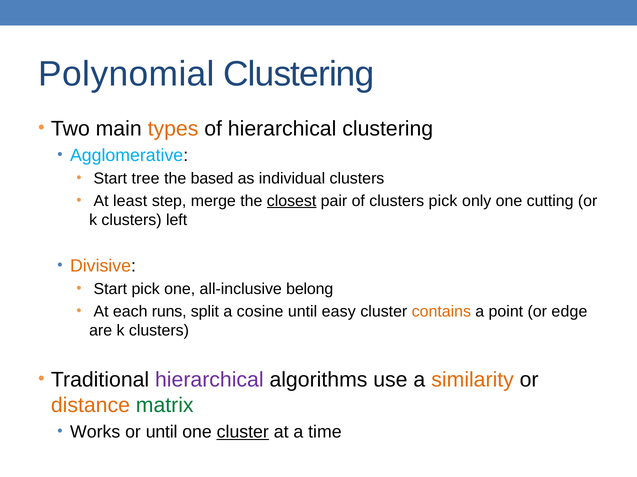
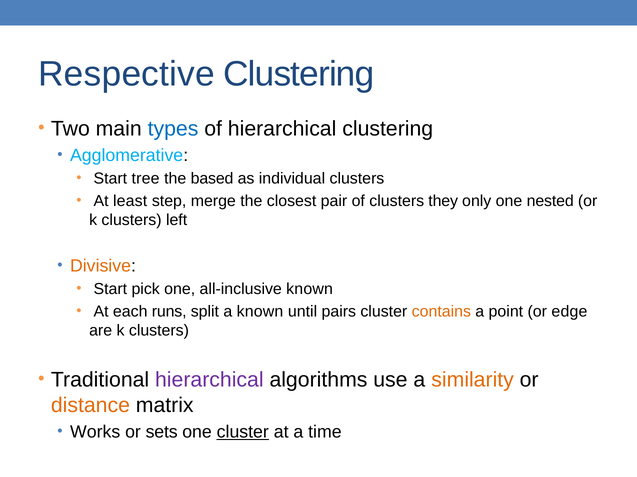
Polynomial: Polynomial -> Respective (127, 74)
types colour: orange -> blue (173, 129)
closest underline: present -> none (292, 201)
clusters pick: pick -> they (443, 201)
cutting: cutting -> nested (550, 201)
all-inclusive belong: belong -> known (310, 290)
a cosine: cosine -> known (260, 312)
easy: easy -> pairs (339, 312)
matrix colour: green -> black (165, 406)
or until: until -> sets (162, 432)
